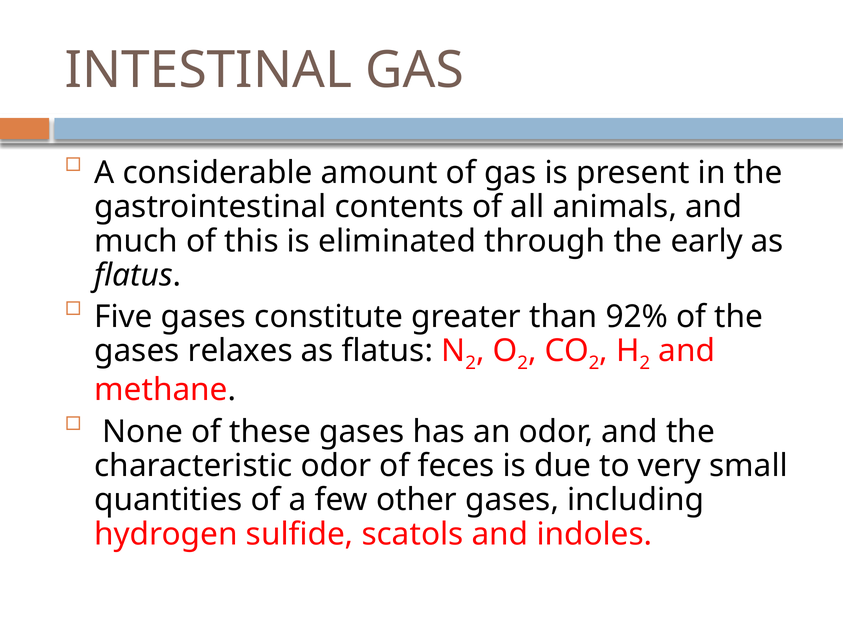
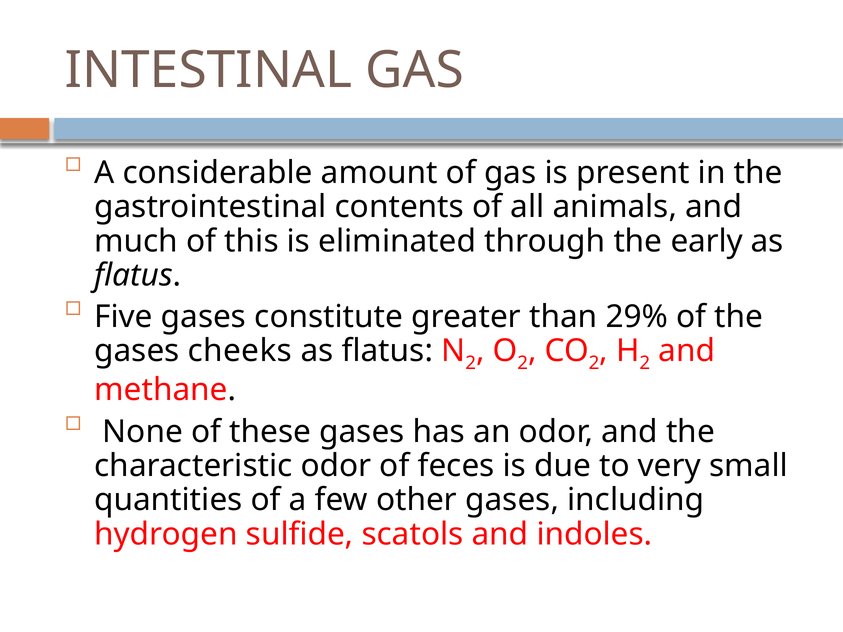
92%: 92% -> 29% (637, 317)
relaxes: relaxes -> cheeks (240, 351)
